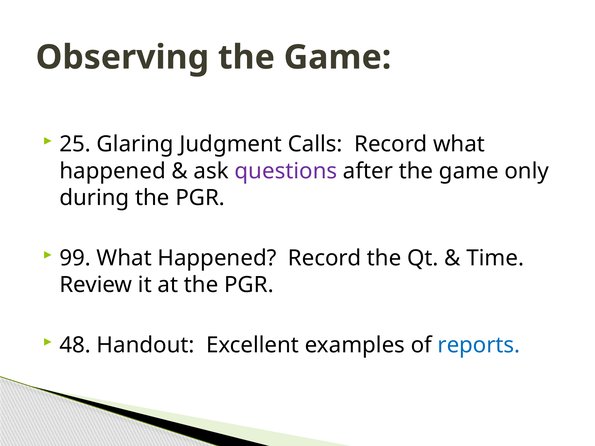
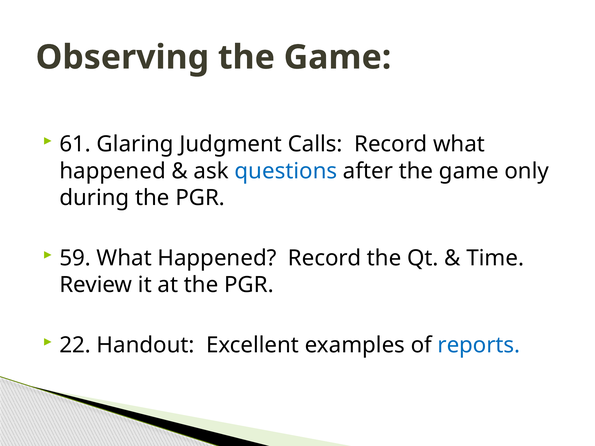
25: 25 -> 61 (75, 144)
questions colour: purple -> blue (286, 171)
99: 99 -> 59 (75, 258)
48: 48 -> 22 (75, 345)
